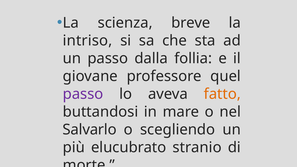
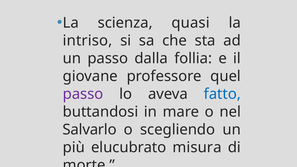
breve: breve -> quasi (191, 23)
fatto colour: orange -> blue (222, 94)
stranio: stranio -> misura (197, 148)
